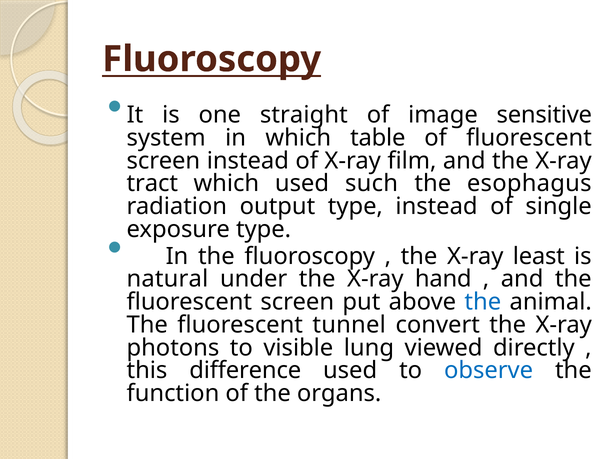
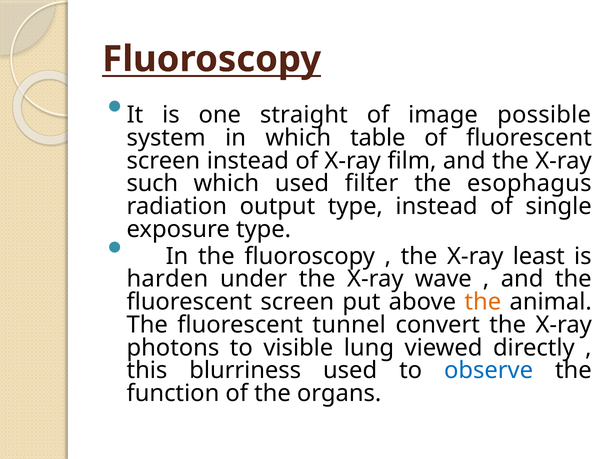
sensitive: sensitive -> possible (544, 115)
tract: tract -> such (152, 184)
such: such -> filter (372, 184)
natural: natural -> harden (167, 279)
hand: hand -> wave (443, 279)
the colour: blue -> orange (483, 302)
difference: difference -> blurriness (245, 371)
